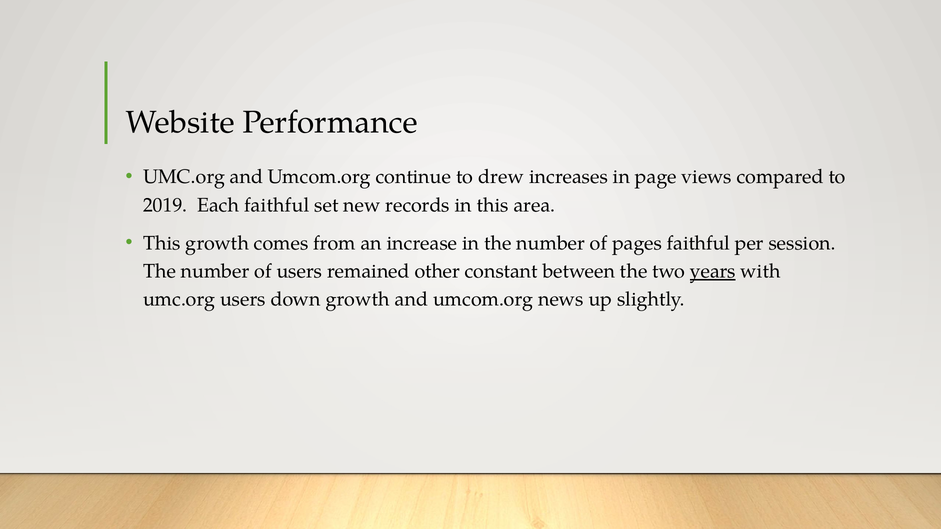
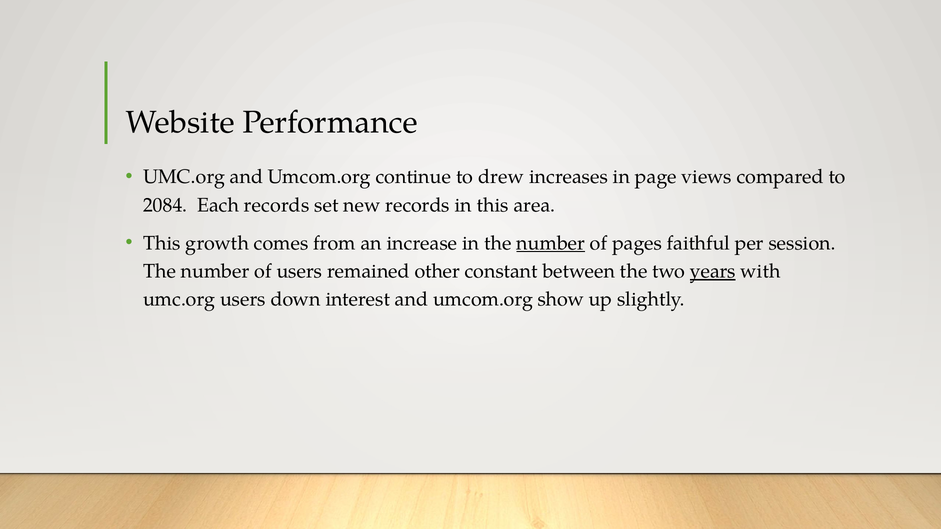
2019: 2019 -> 2084 (165, 205)
Each faithful: faithful -> records (277, 205)
number underline: none -> present (551, 243)
down growth: growth -> interest (358, 300)
news: news -> show (561, 300)
